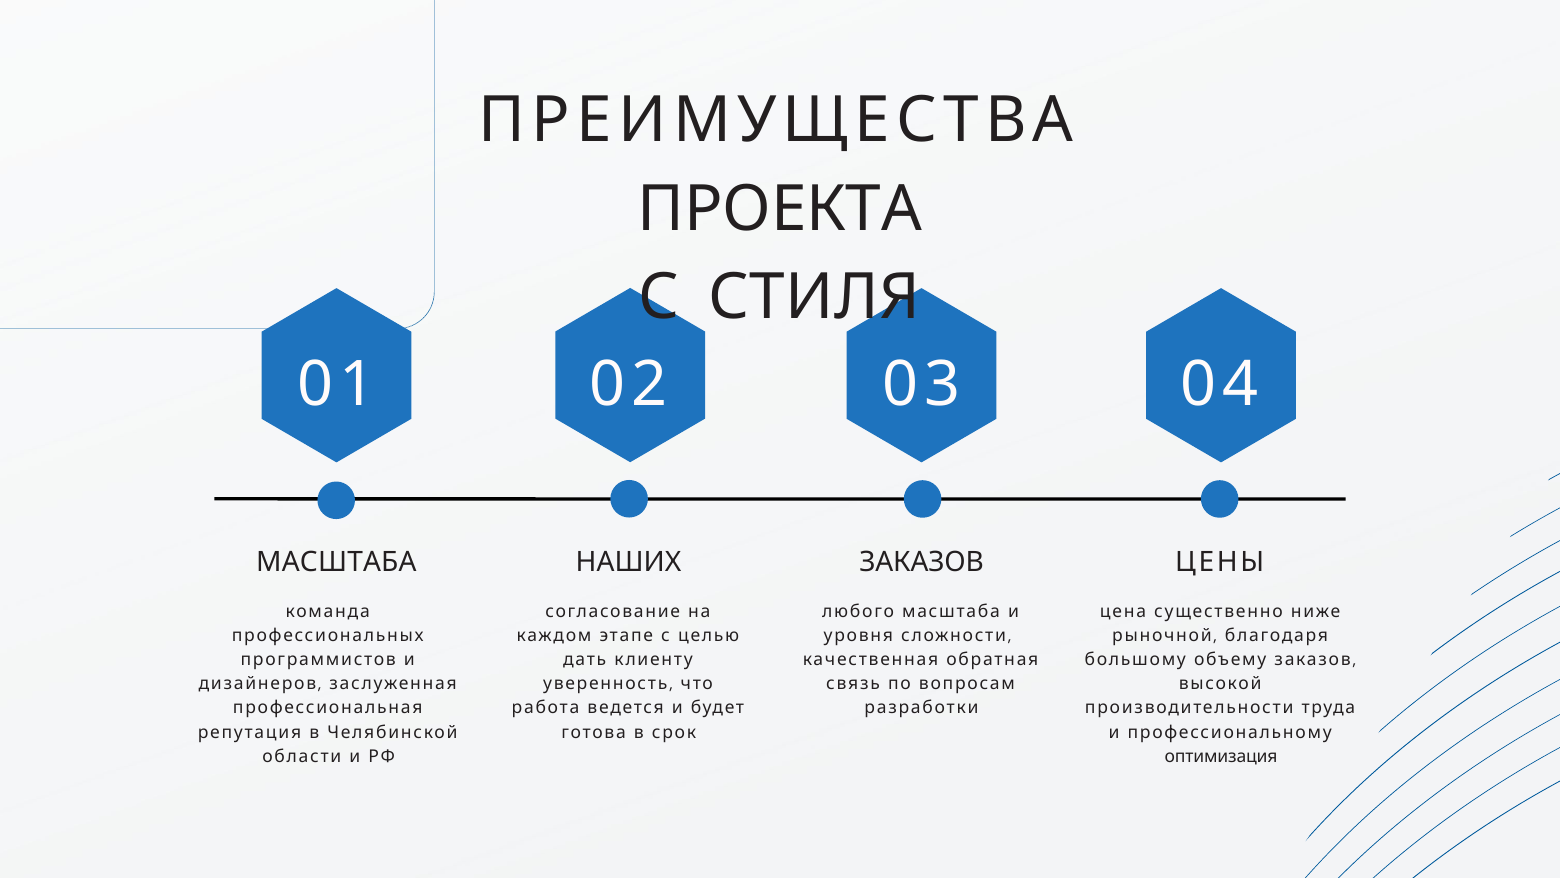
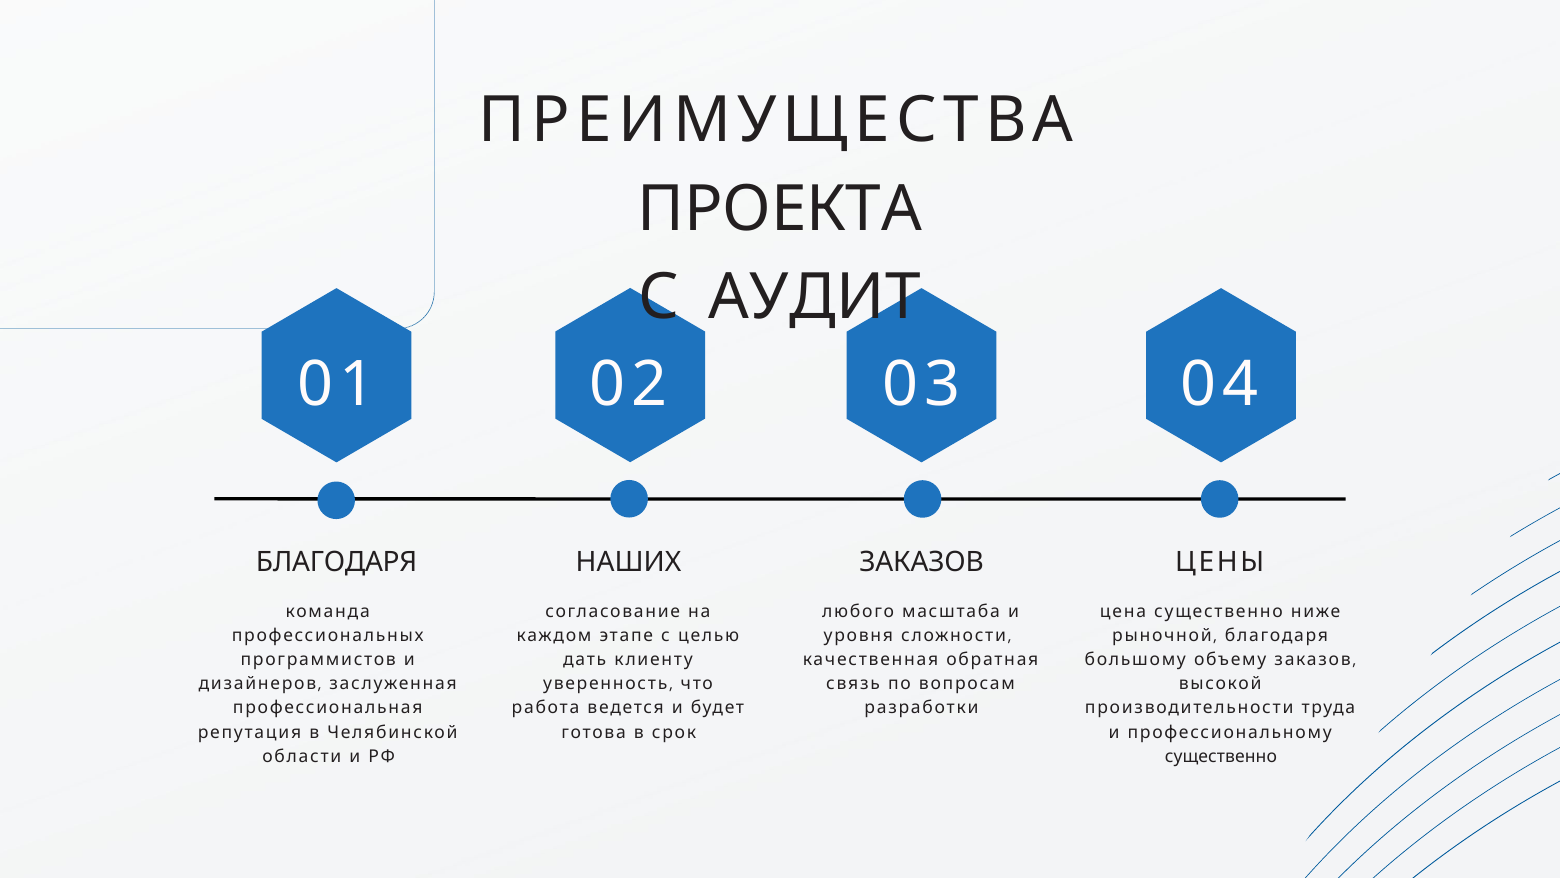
СТИЛЯ: СТИЛЯ -> АУДИТ (814, 298)
МАСШТАБА: МАСШТАБА -> БЛАГОДАРЯ (337, 561)
оптимизация: оптимизация -> существенно (1221, 756)
